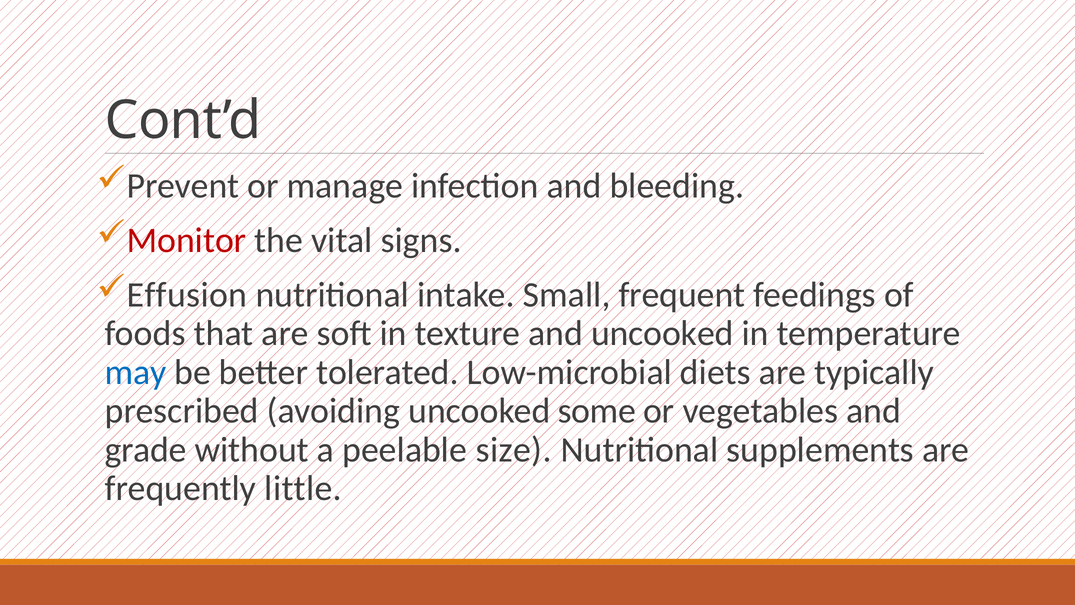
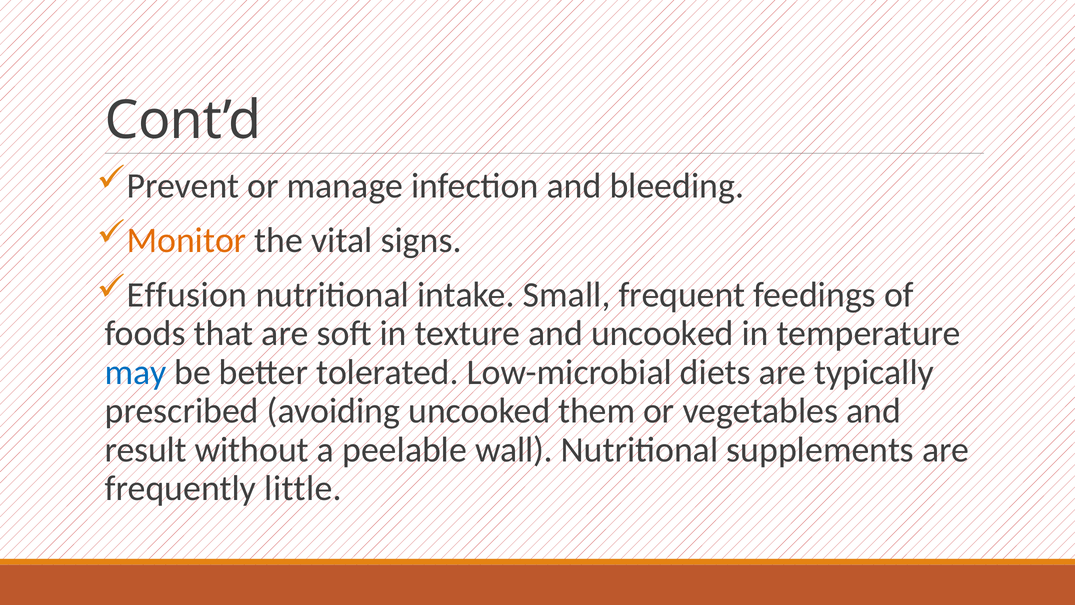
Monitor colour: red -> orange (187, 240)
some: some -> them (597, 411)
grade: grade -> result (146, 450)
size: size -> wall (514, 450)
